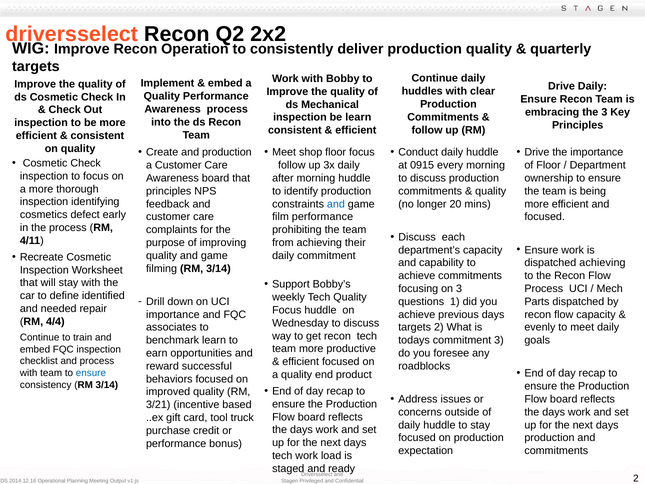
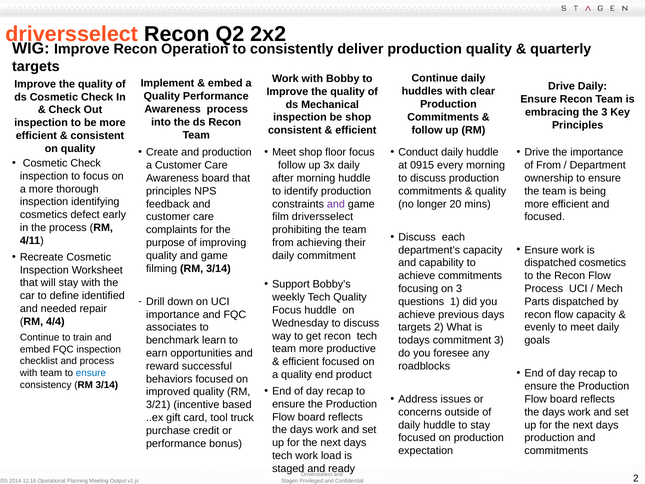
be learn: learn -> shop (358, 117)
of Floor: Floor -> From (549, 165)
and colour: blue -> purple (336, 204)
film performance: performance -> driversselect (322, 217)
dispatched achieving: achieving -> cosmetics (603, 263)
